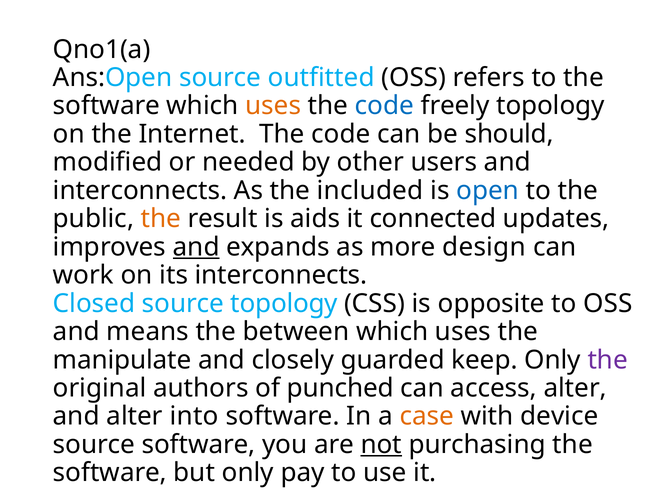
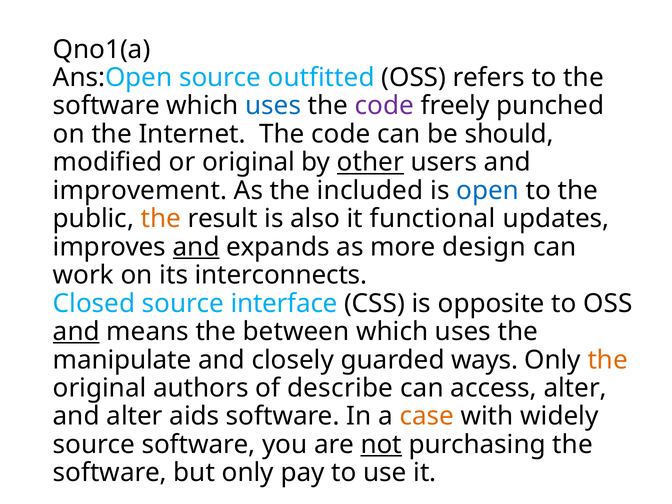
uses colour: orange -> blue (273, 106)
code colour: blue -> purple (385, 106)
freely topology: topology -> punched (550, 106)
or needed: needed -> original (249, 162)
other underline: none -> present (370, 162)
interconnects: interconnects -> improvement (140, 191)
aids: aids -> also (315, 219)
connected: connected -> functional (433, 219)
source topology: topology -> interface (284, 303)
and underline: none -> present (76, 332)
keep: keep -> ways (485, 360)
the colour: purple -> orange (608, 360)
punched: punched -> describe (340, 388)
into: into -> aids (194, 416)
device: device -> widely (559, 416)
